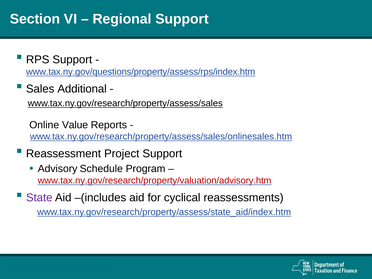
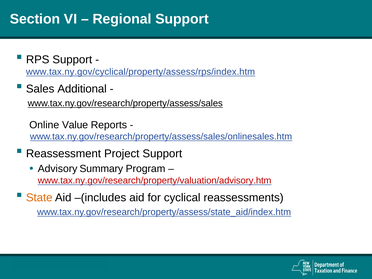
www.tax.ny.gov/questions/property/assess/rps/index.htm: www.tax.ny.gov/questions/property/assess/rps/index.htm -> www.tax.ny.gov/cyclical/property/assess/rps/index.htm (141, 72)
Schedule: Schedule -> Summary (101, 169)
State colour: purple -> orange (39, 198)
